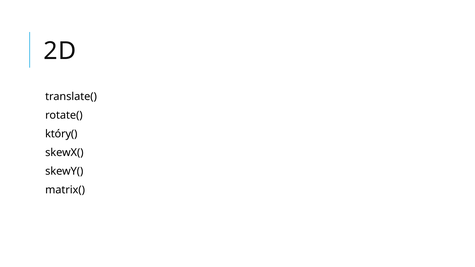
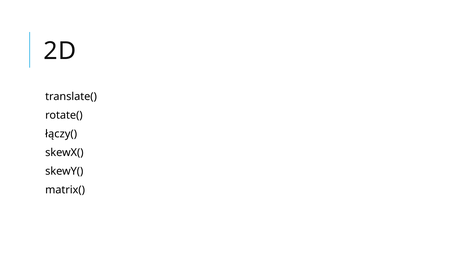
który(: który( -> łączy( (61, 134)
